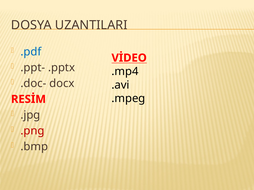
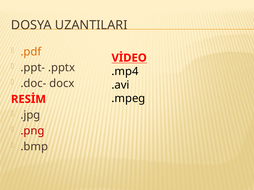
.pdf colour: blue -> orange (31, 52)
